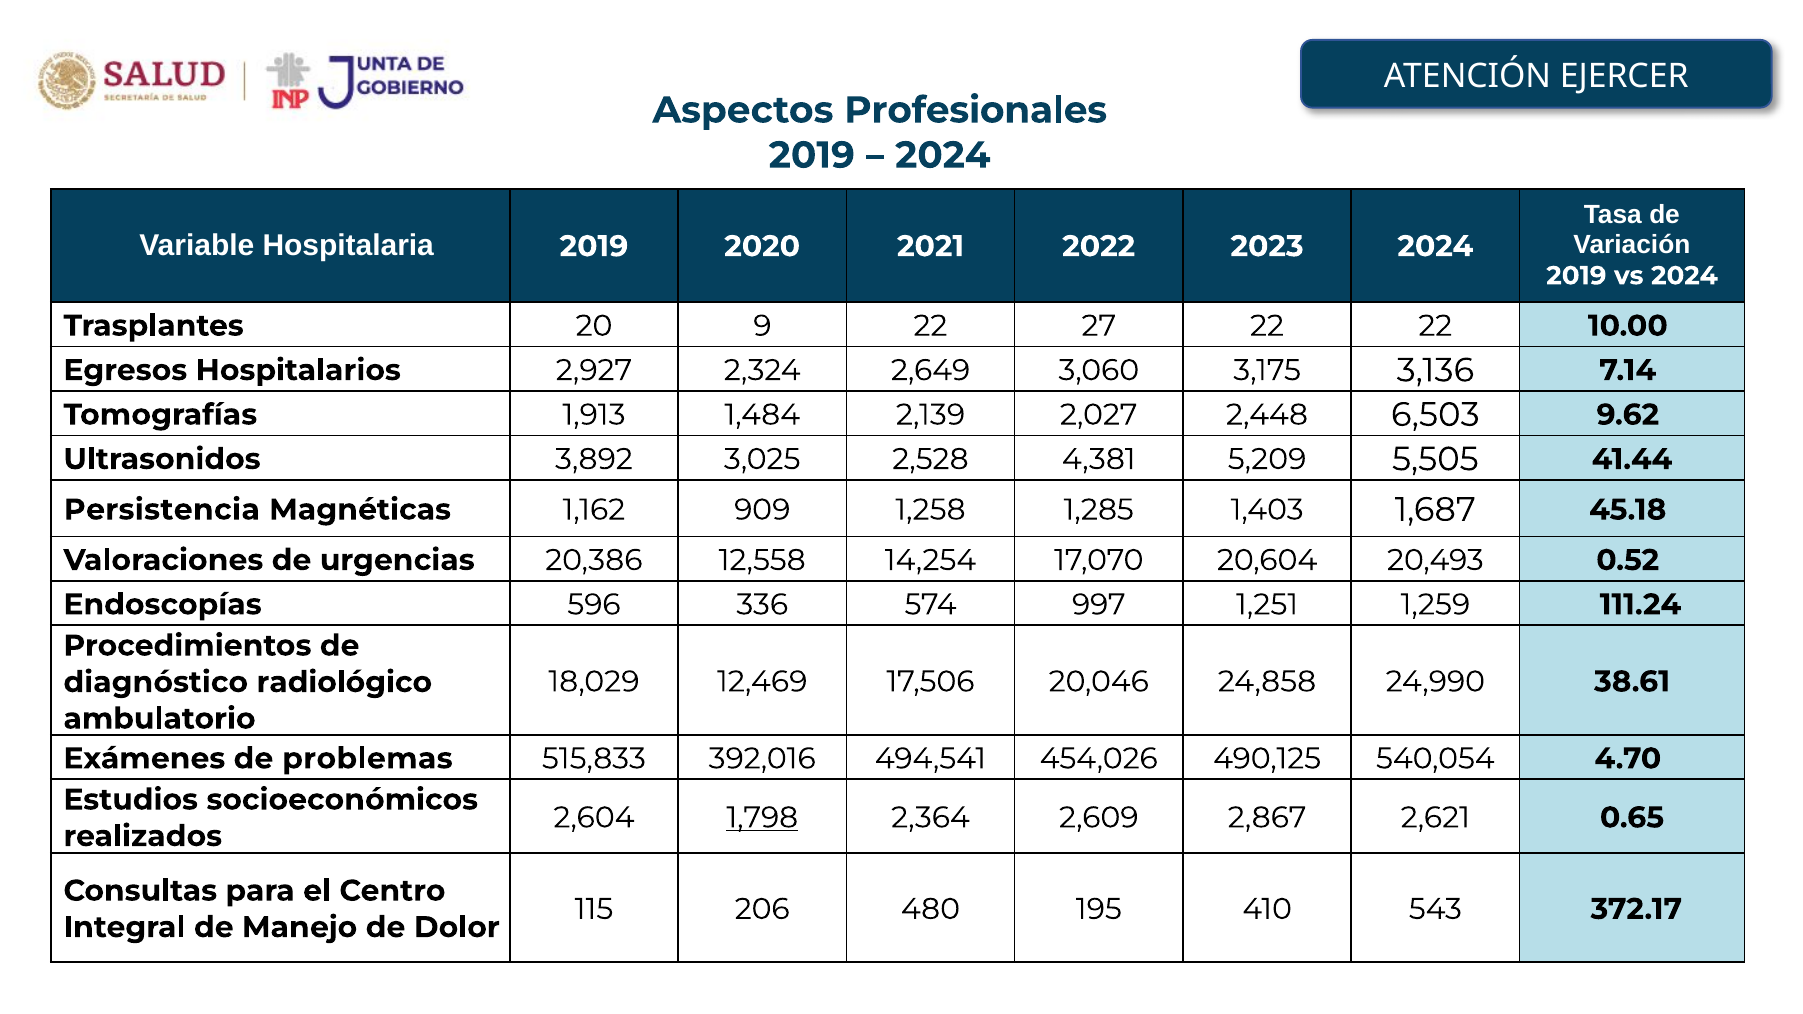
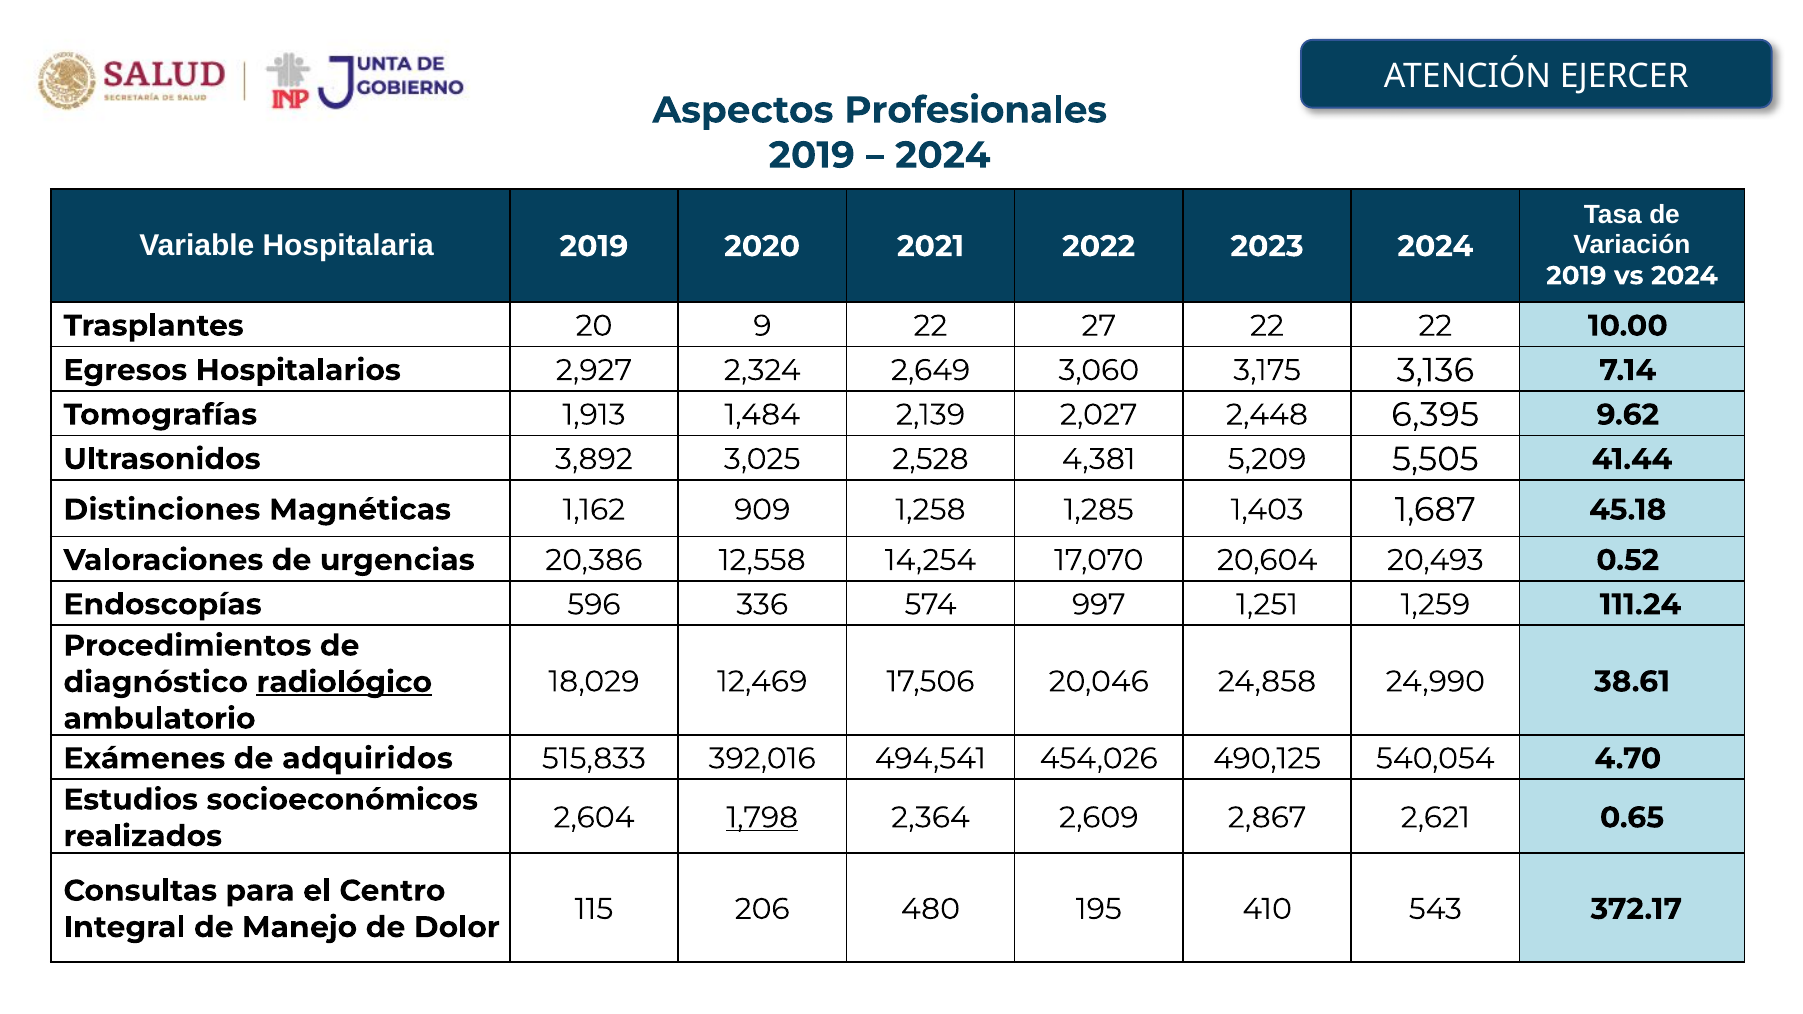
6,503: 6,503 -> 6,395 (1435, 415)
Persistencia: Persistencia -> Distinciones (162, 510)
radiológico underline: none -> present (344, 682)
problemas: problemas -> adquiridos (367, 759)
